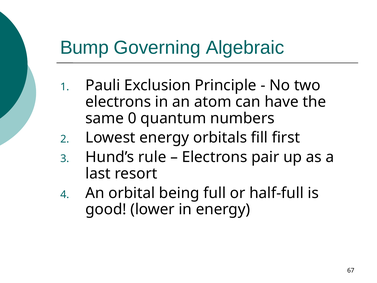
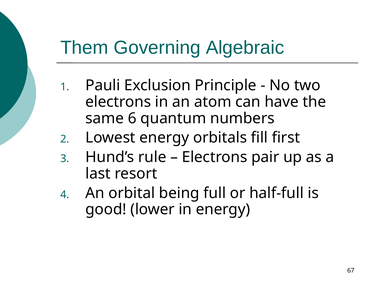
Bump: Bump -> Them (84, 48)
0: 0 -> 6 (132, 118)
